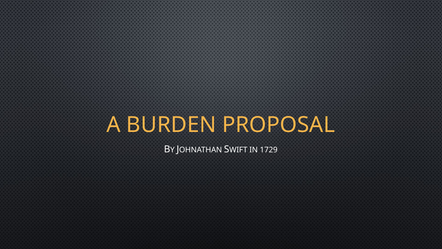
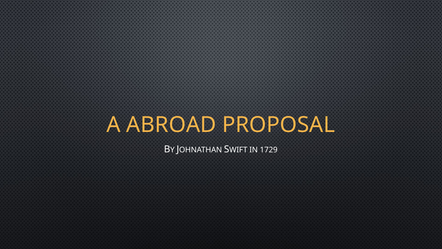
BURDEN: BURDEN -> ABROAD (171, 125)
